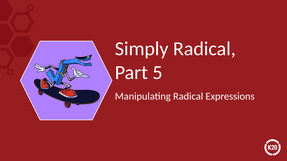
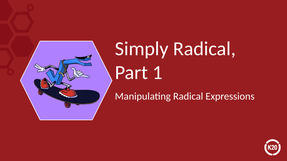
5: 5 -> 1 (157, 73)
